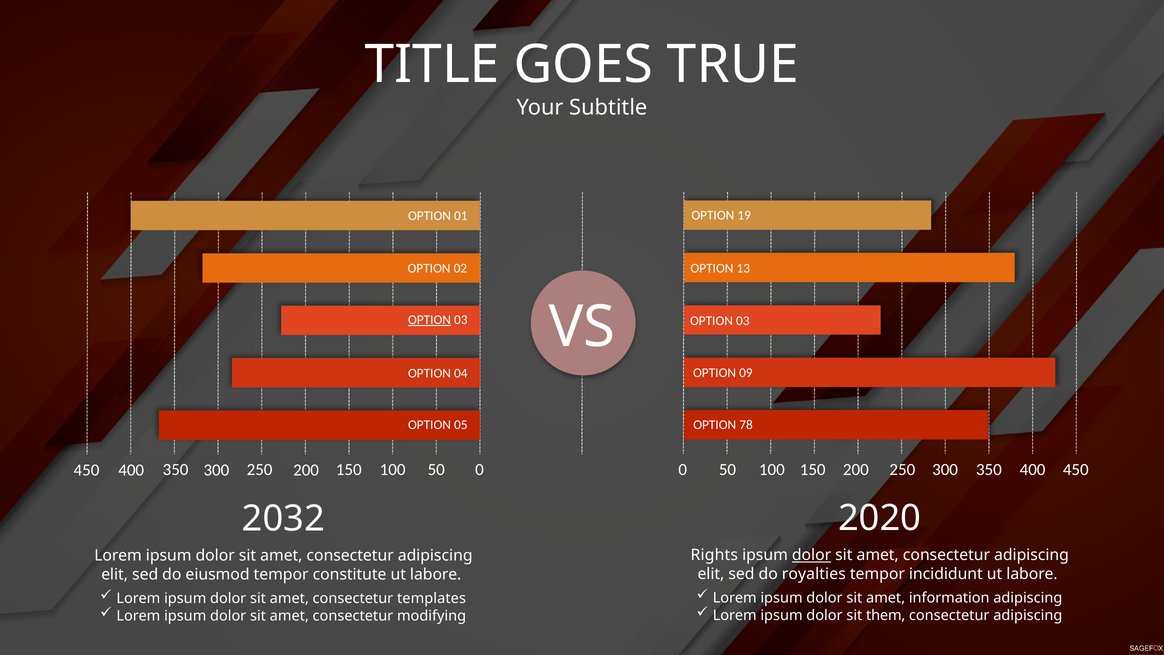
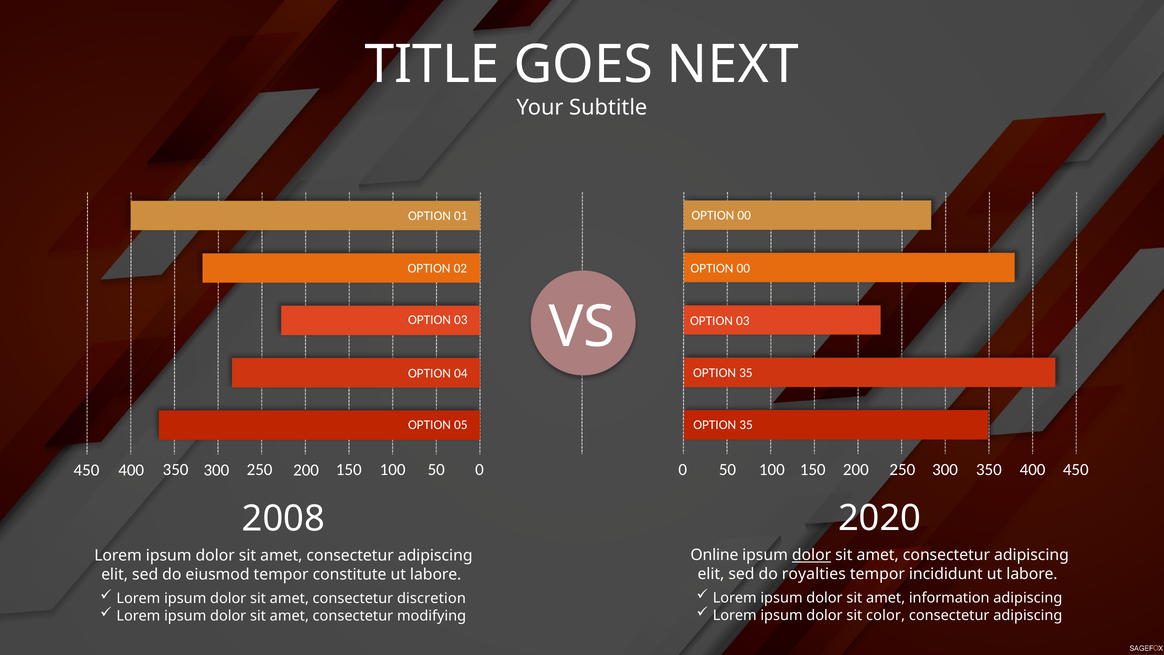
TRUE: TRUE -> NEXT (733, 65)
19: 19 -> 00 (744, 215)
13: 13 -> 00 (743, 268)
OPTION underline: present -> none (429, 320)
09: 09 -> 35 (746, 373)
78: 78 -> 35 (746, 425)
2032: 2032 -> 2008 (283, 519)
Rights: Rights -> Online (714, 555)
templates: templates -> discretion (431, 598)
them: them -> color (886, 615)
